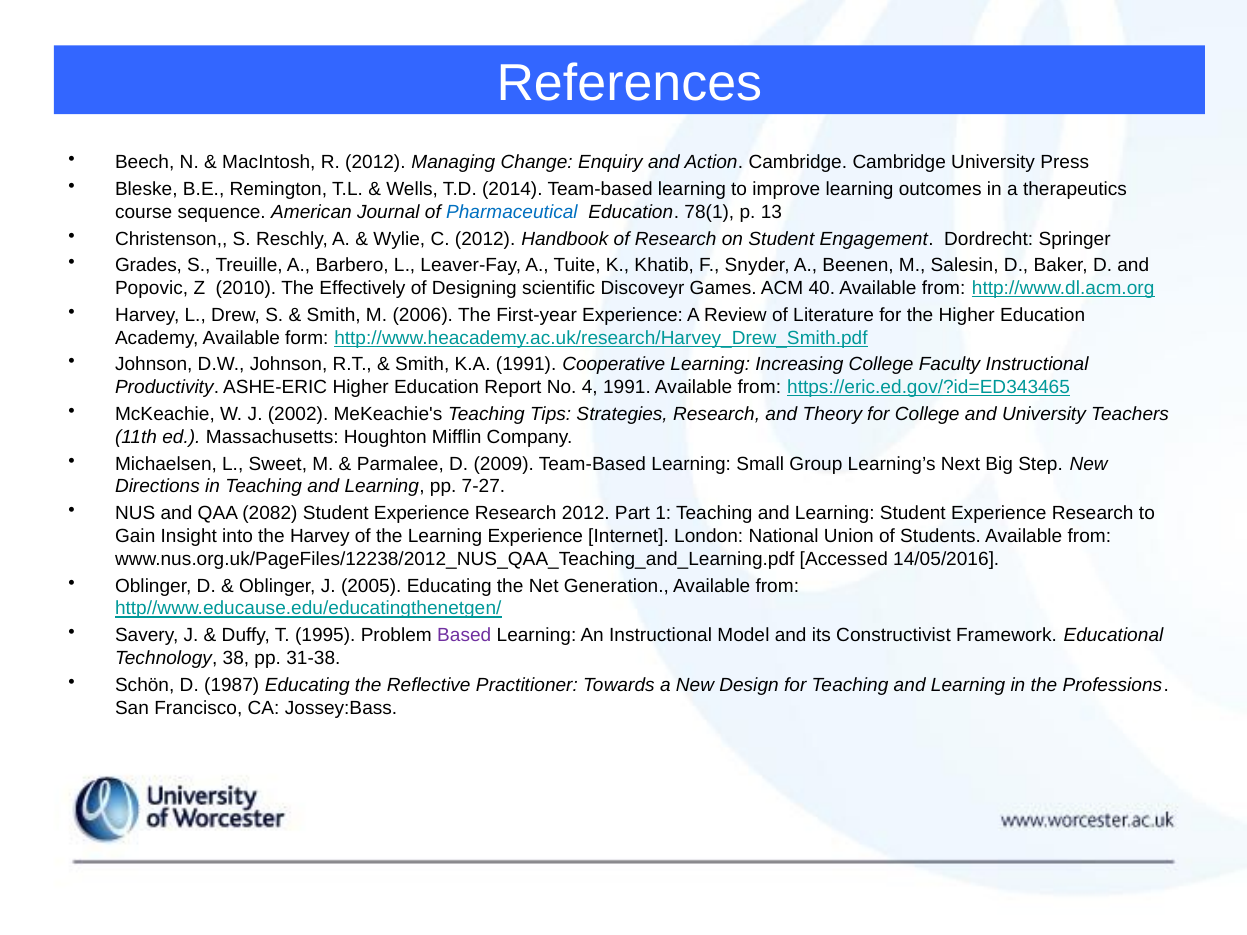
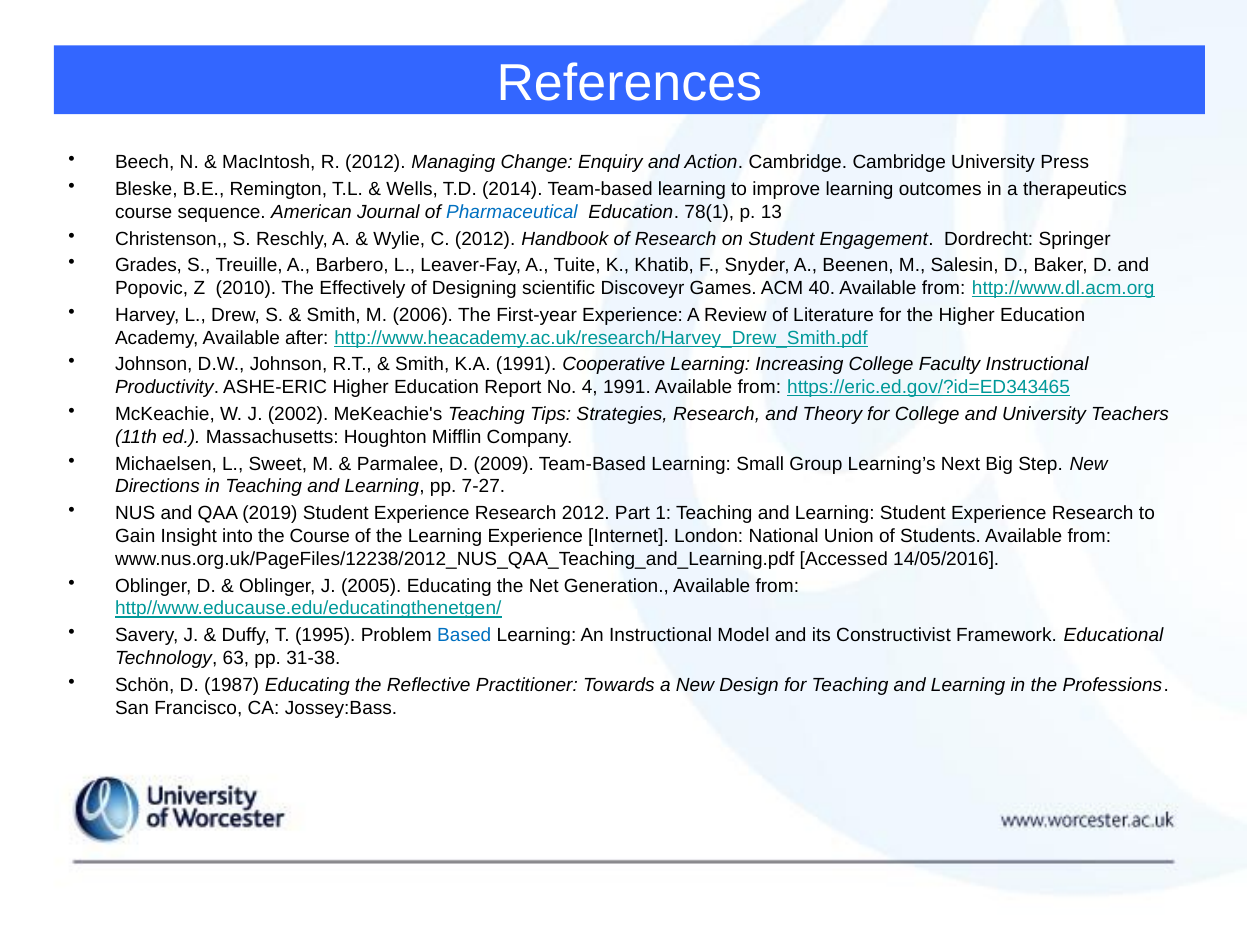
form: form -> after (307, 338)
2082: 2082 -> 2019 (270, 513)
the Harvey: Harvey -> Course (320, 536)
Based colour: purple -> blue (464, 636)
38: 38 -> 63 (236, 658)
